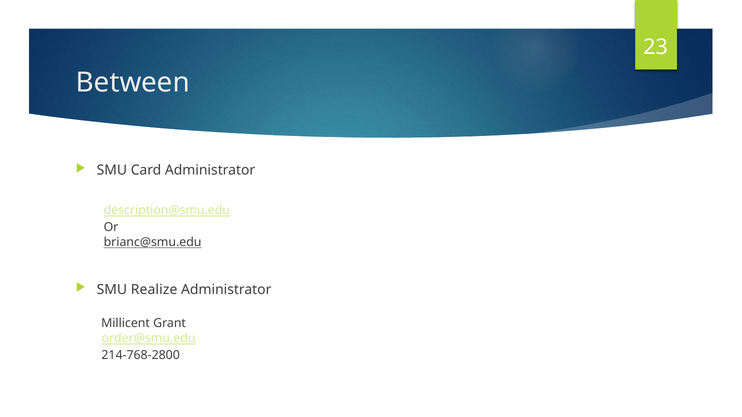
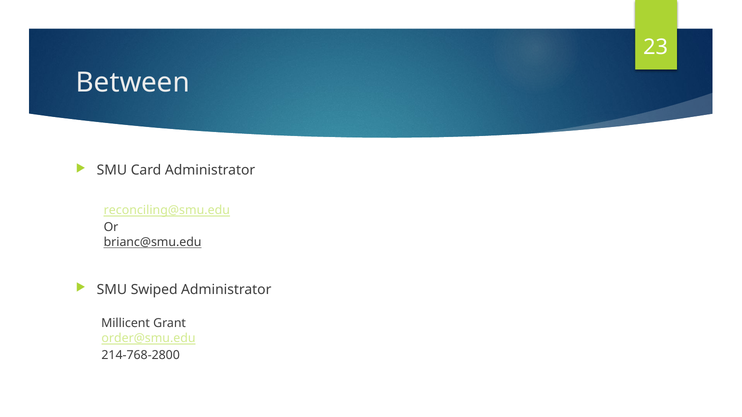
description@smu.edu: description@smu.edu -> reconciling@smu.edu (167, 211)
Realize: Realize -> Swiped (154, 290)
